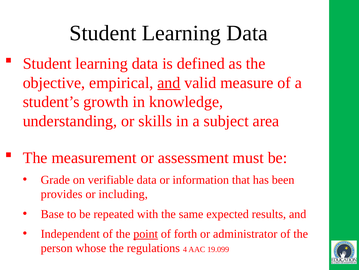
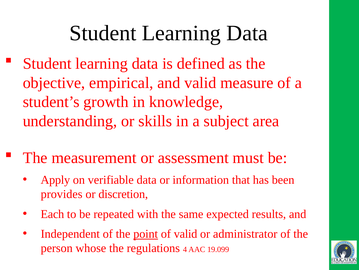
and underline: present -> none (169, 82)
Grade: Grade -> Apply (55, 179)
including: including -> discretion (123, 194)
Base: Base -> Each (52, 213)
of forth: forth -> valid (186, 233)
